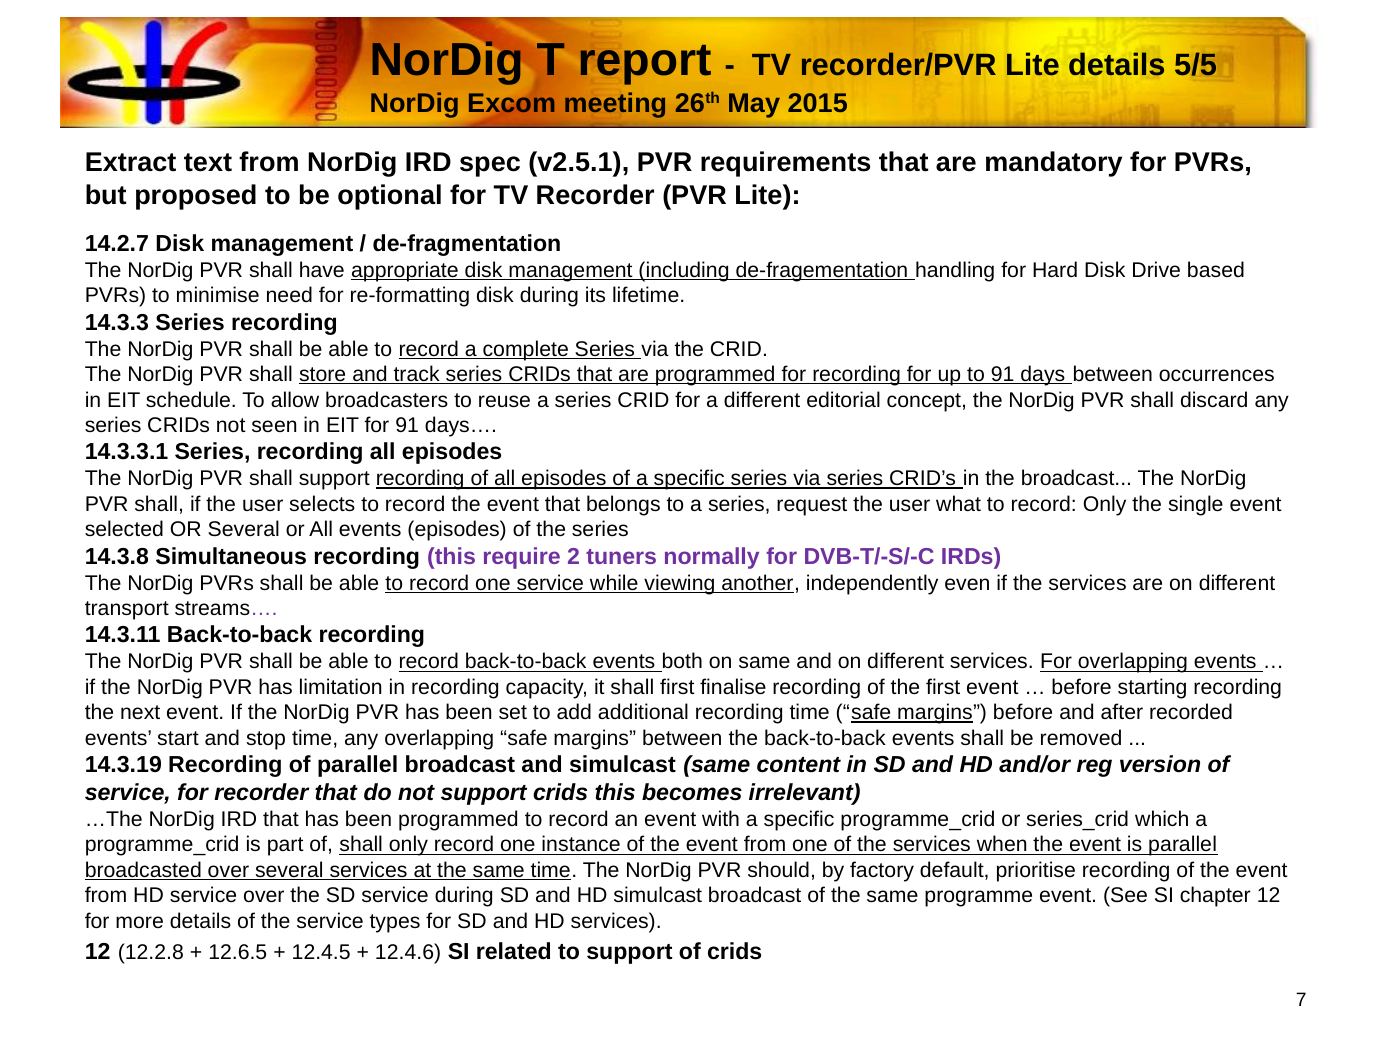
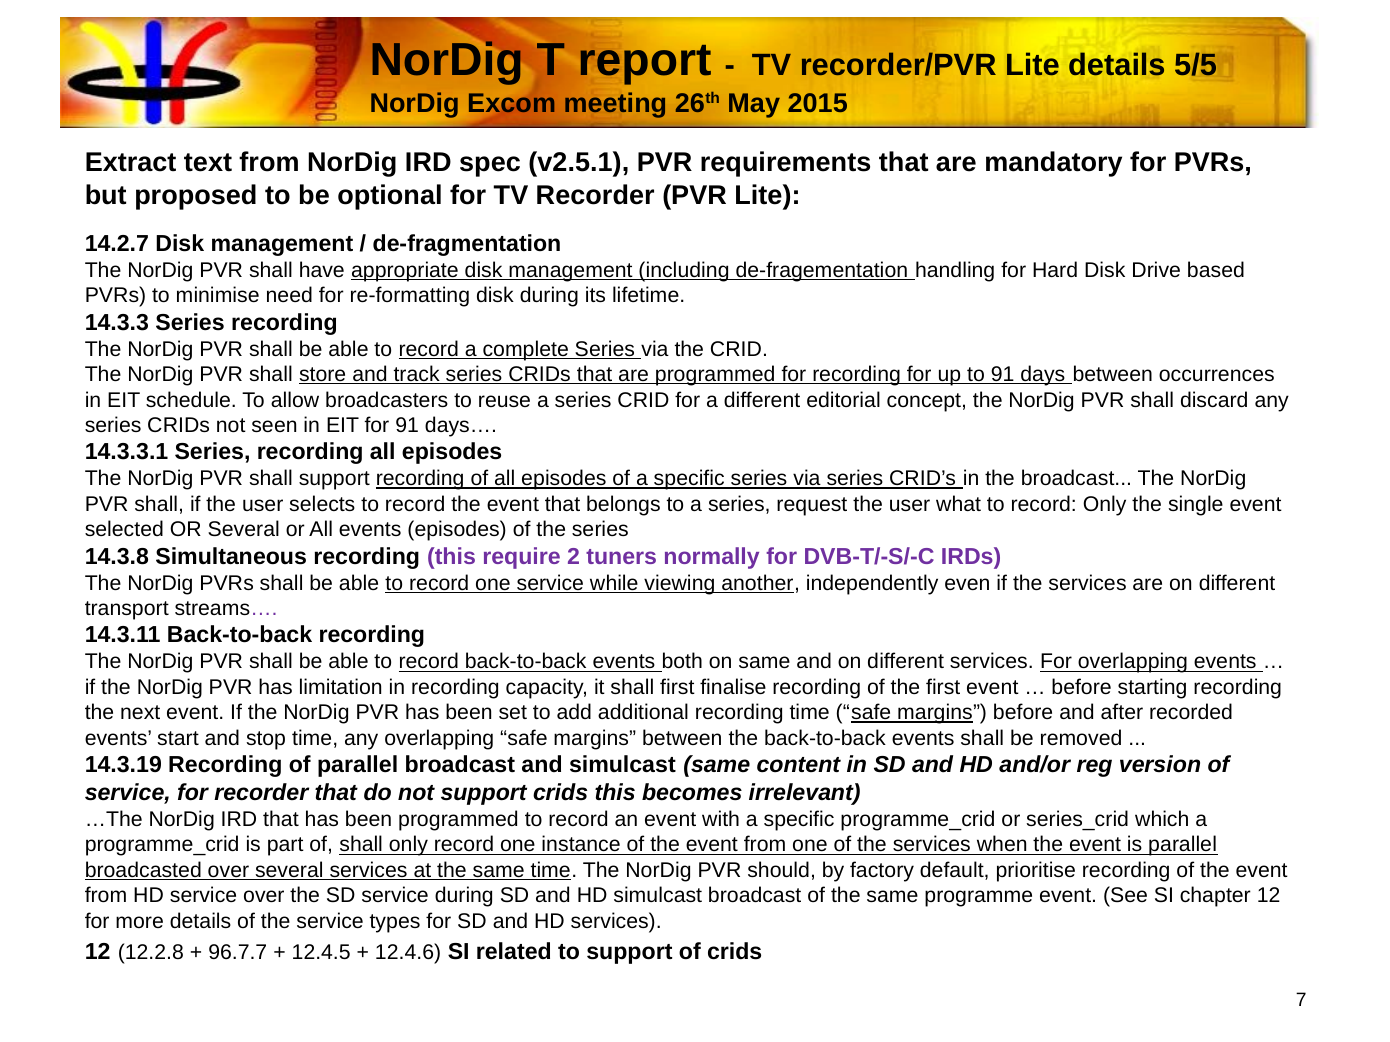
12.6.5: 12.6.5 -> 96.7.7 (238, 953)
